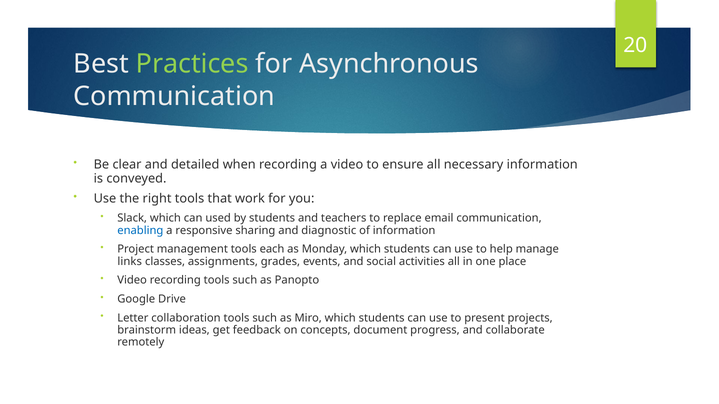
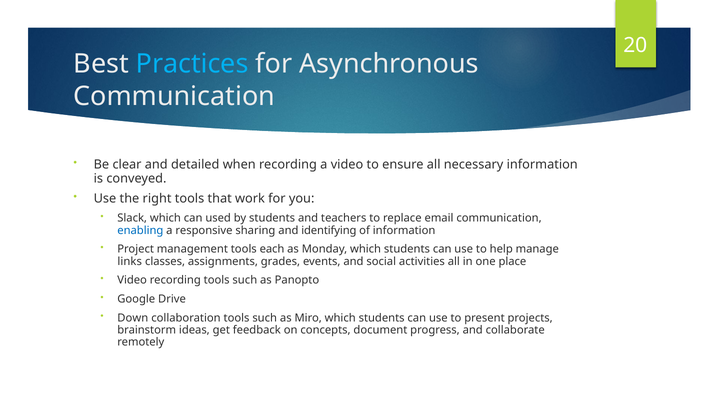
Practices colour: light green -> light blue (192, 64)
diagnostic: diagnostic -> identifying (329, 231)
Letter: Letter -> Down (133, 318)
